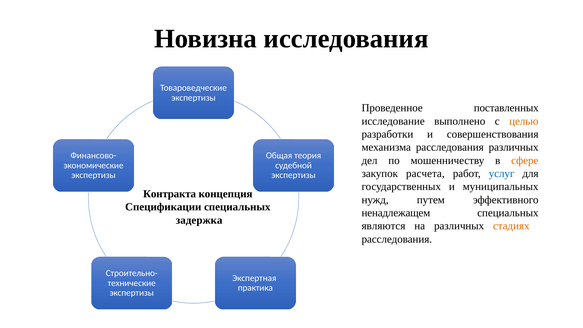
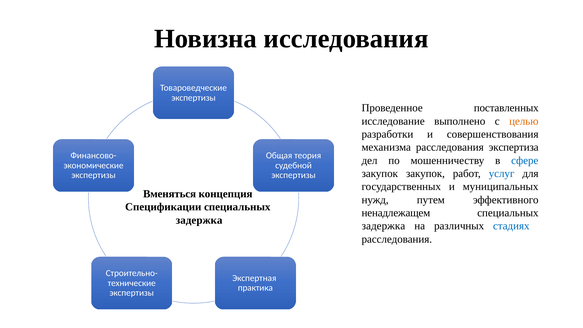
расследования различных: различных -> экспертиза (514, 147)
сфере colour: orange -> blue (525, 160)
закупок расчета: расчета -> закупок (425, 174)
Контракта: Контракта -> Вменяться (170, 194)
являются: являются -> задержка (383, 226)
стадиях colour: orange -> blue (511, 226)
